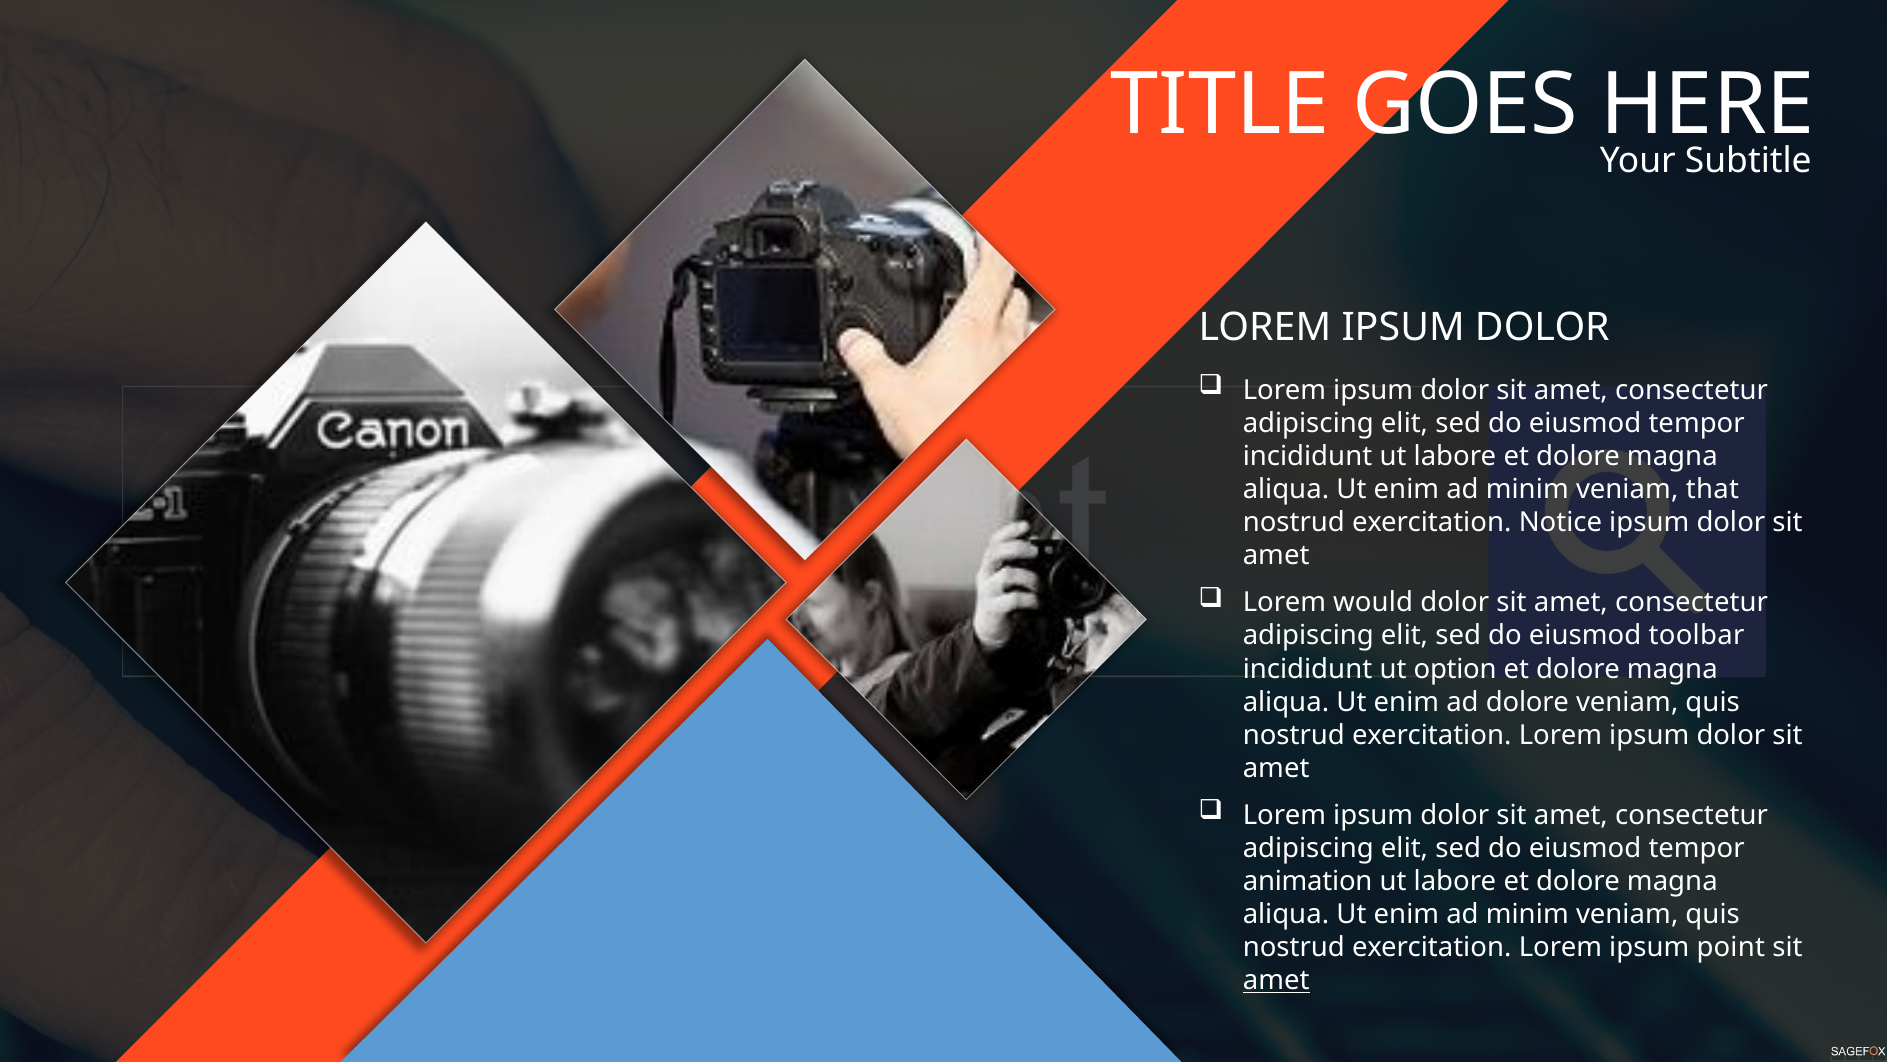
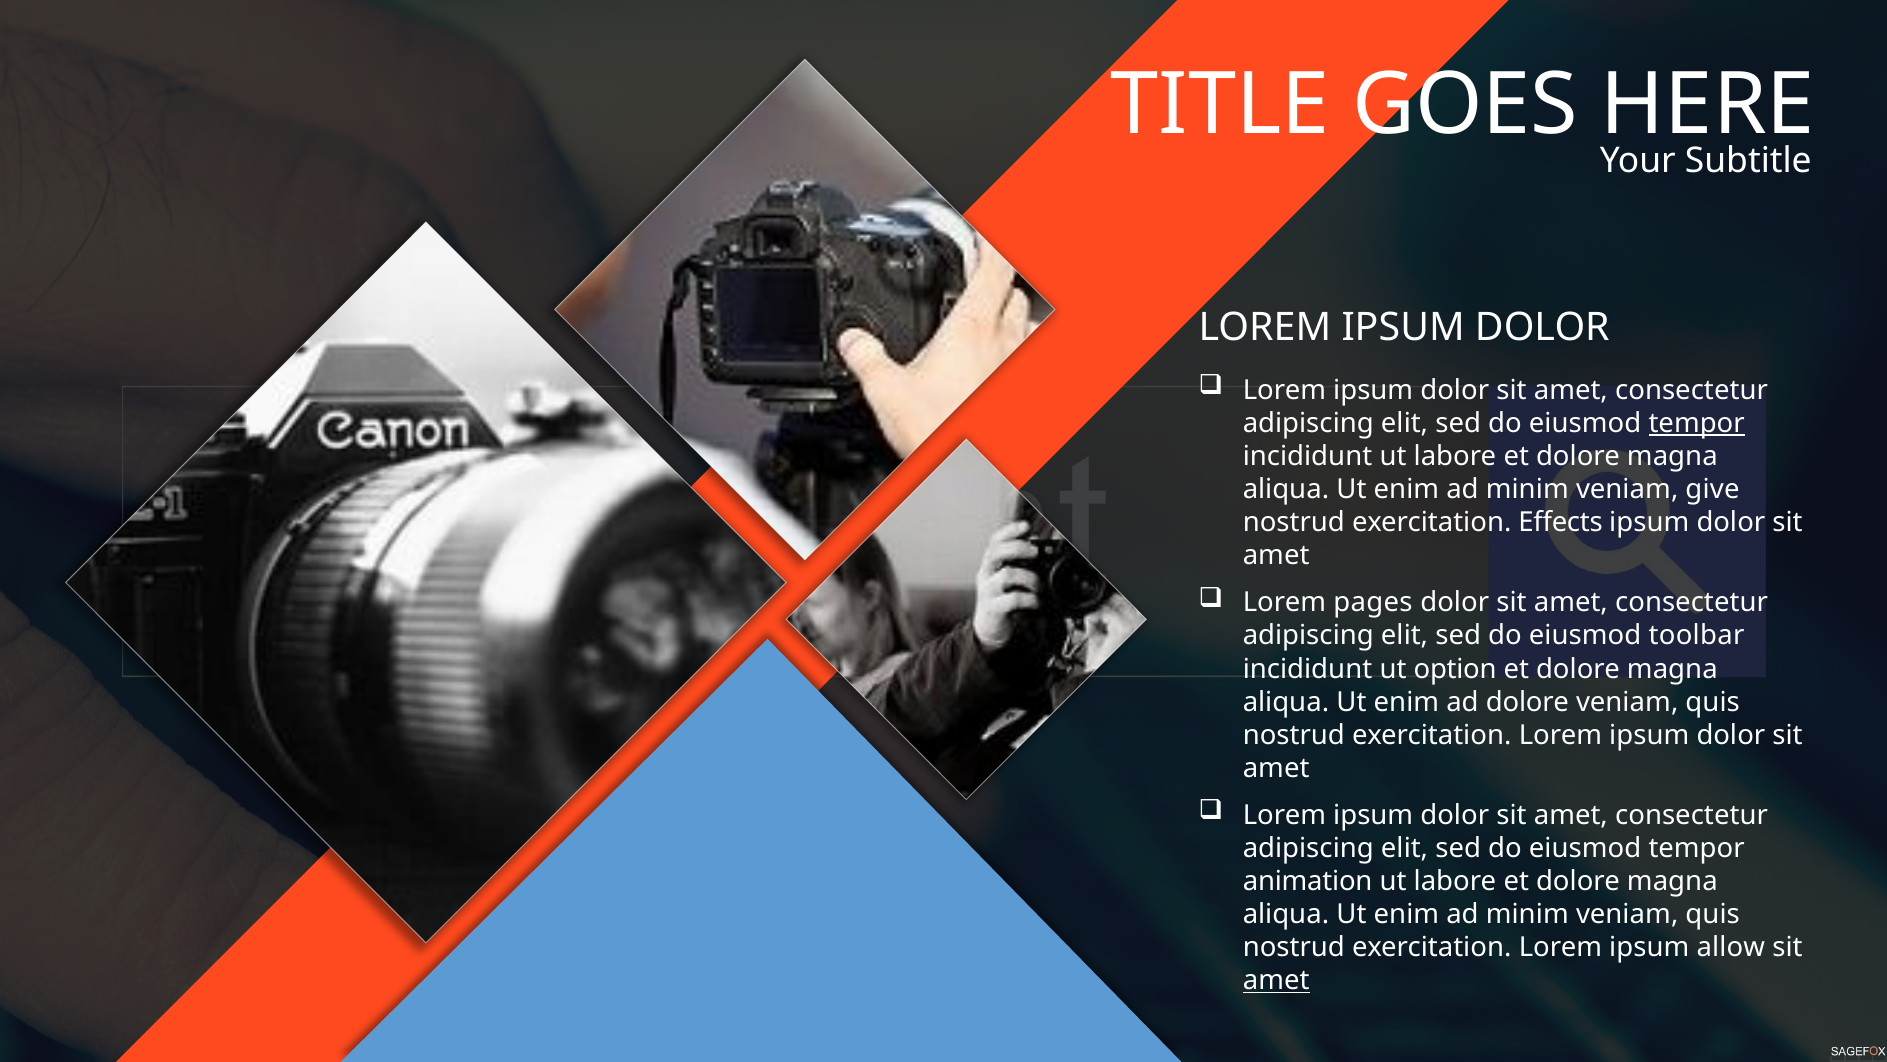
tempor underline: none -> present (1697, 423)
that: that -> give (1713, 489)
Notice: Notice -> Effects (1561, 522)
would: would -> pages (1373, 602)
point: point -> allow (1731, 947)
